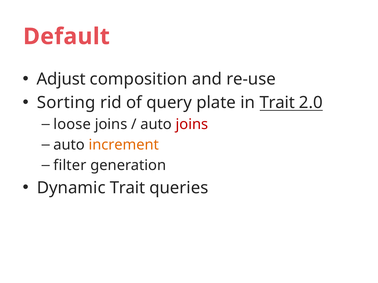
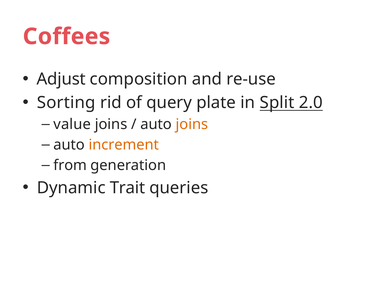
Default: Default -> Coffees (66, 37)
in Trait: Trait -> Split (277, 103)
loose: loose -> value (72, 125)
joins colour: red -> orange (192, 125)
filter: filter -> from (70, 166)
